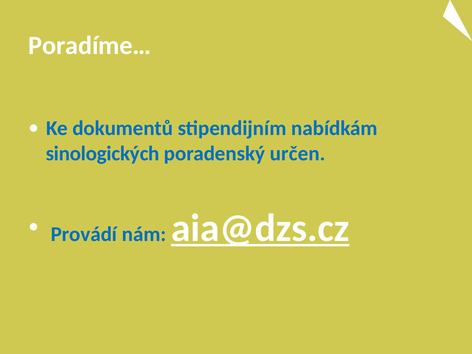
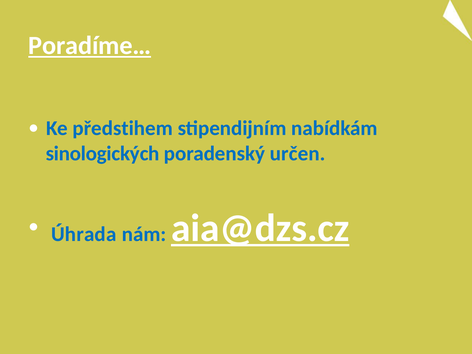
Poradíme… underline: none -> present (90, 45)
dokumentů: dokumentů -> předstihem (123, 128)
Provádí: Provádí -> Úhrada (84, 234)
